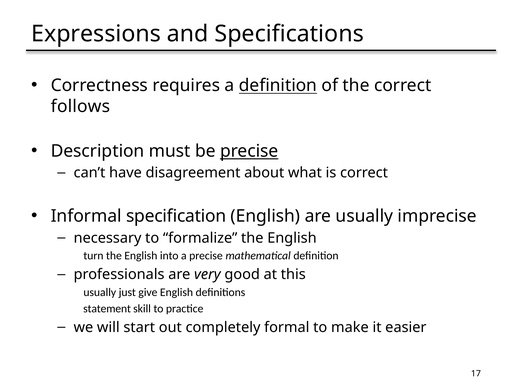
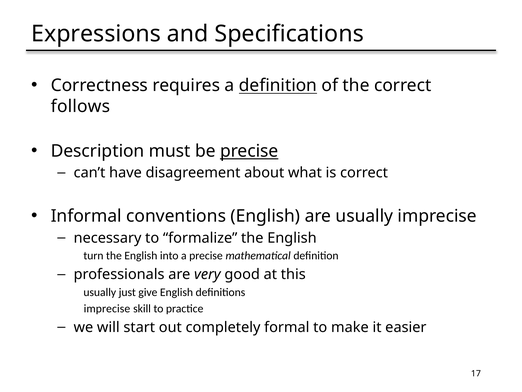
specification: specification -> conventions (176, 216)
statement: statement -> imprecise (107, 308)
